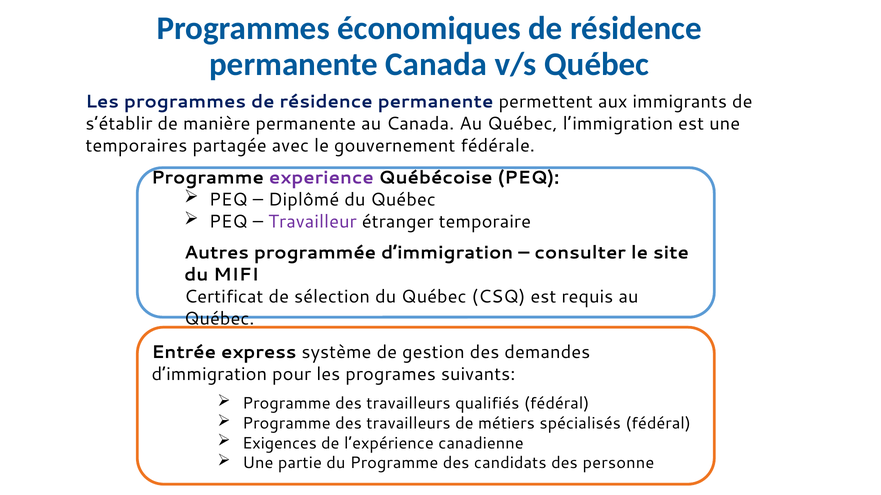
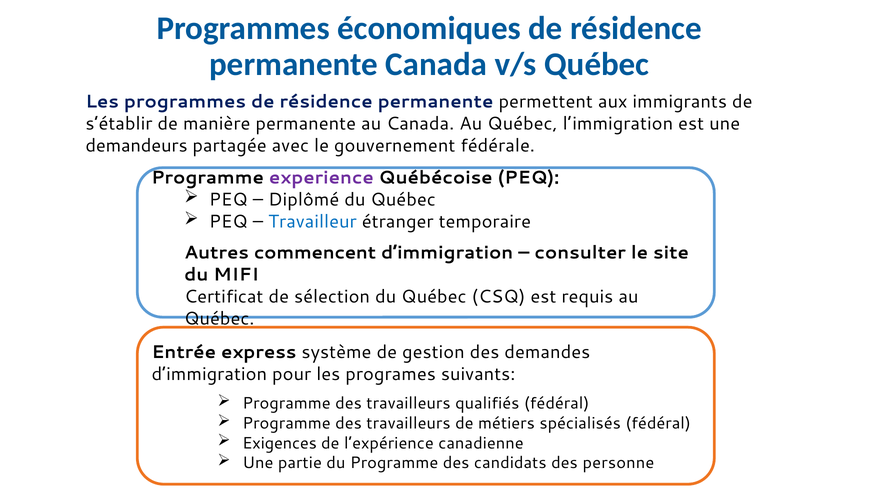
temporaires: temporaires -> demandeurs (137, 146)
Travailleur colour: purple -> blue (312, 222)
programmée: programmée -> commencent (315, 253)
